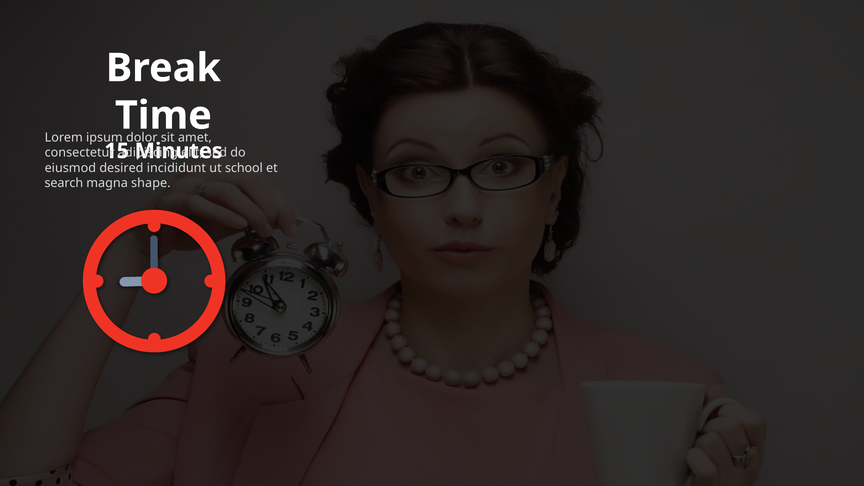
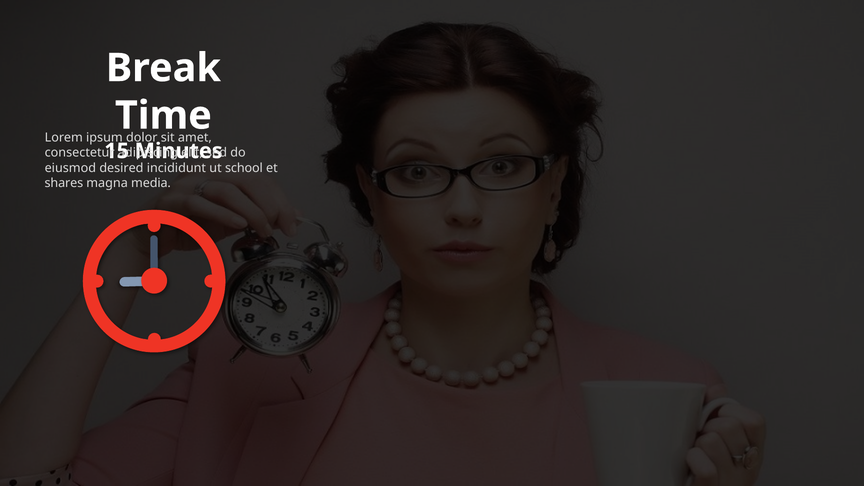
search: search -> shares (64, 183)
shape: shape -> media (151, 183)
